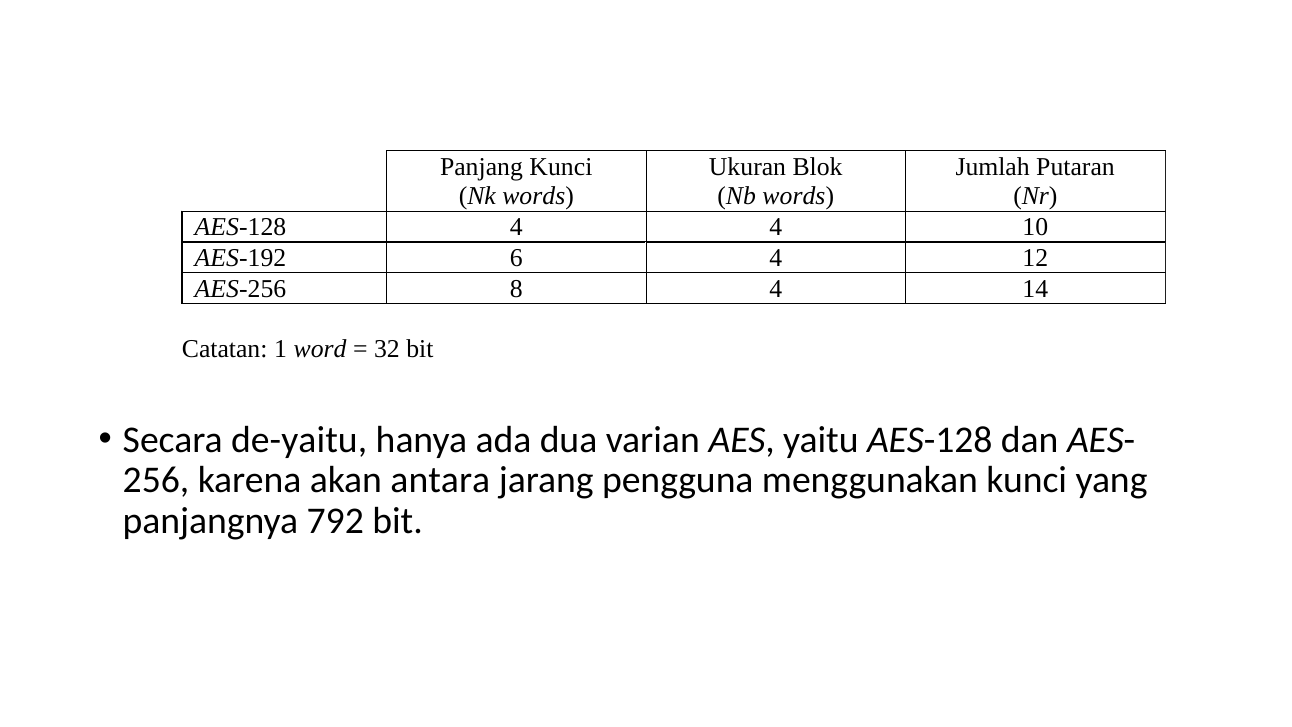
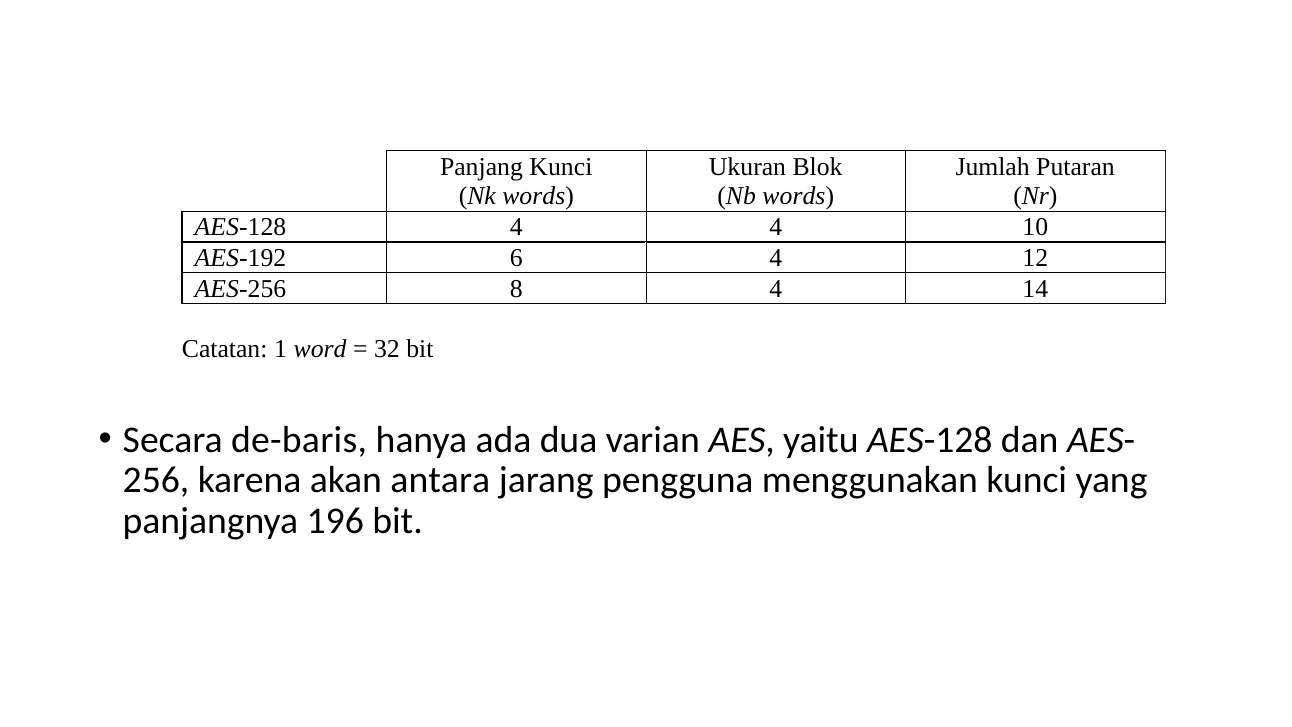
de-yaitu: de-yaitu -> de-baris (299, 440)
792: 792 -> 196 (335, 521)
